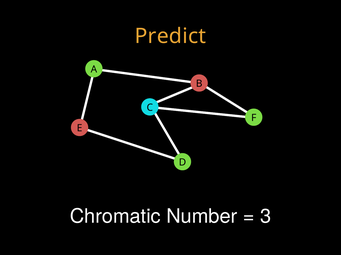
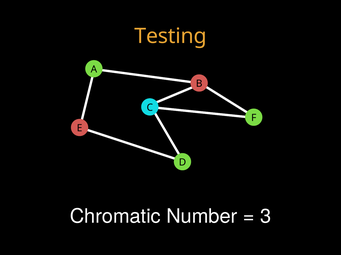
Predict: Predict -> Testing (171, 36)
